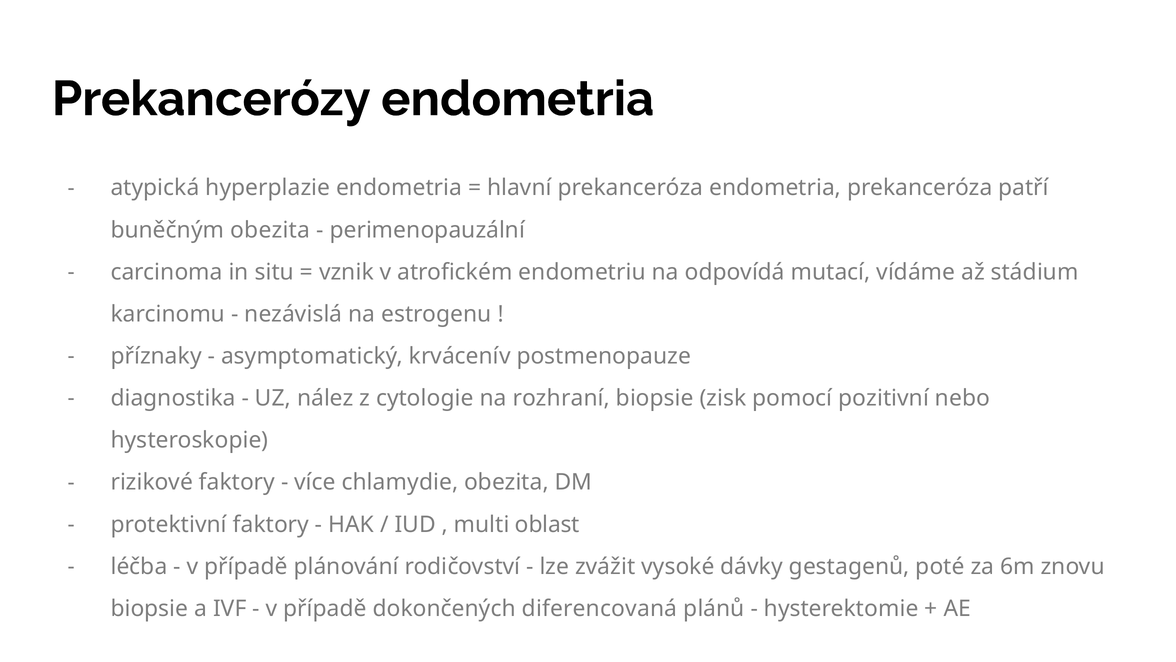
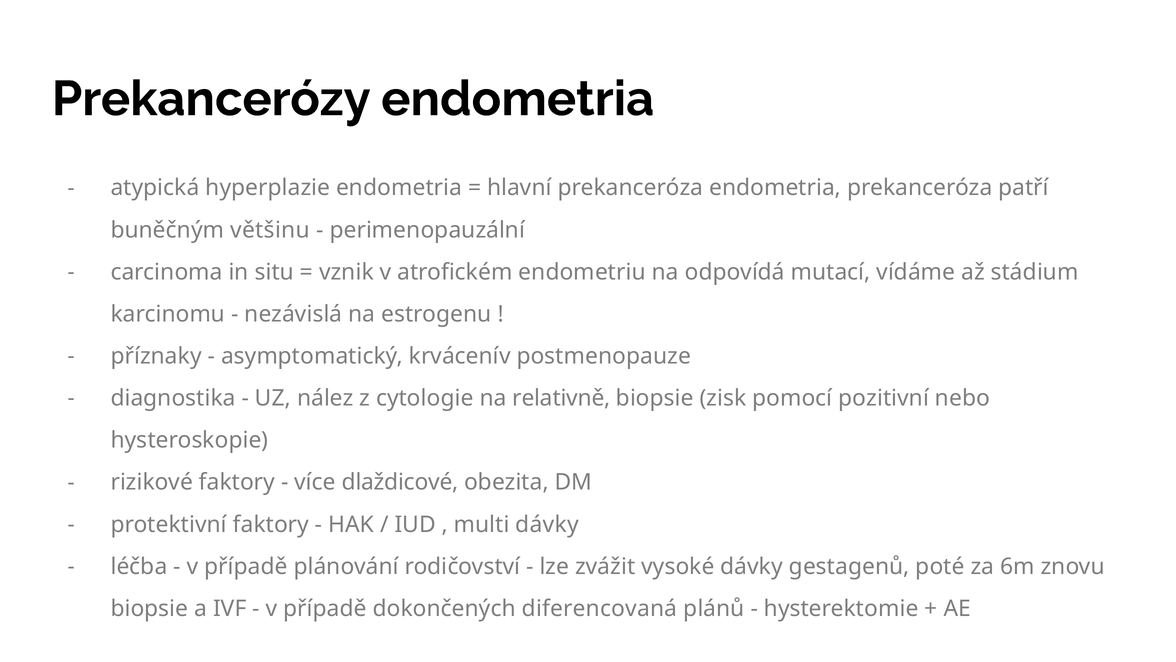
buněčným obezita: obezita -> většinu (270, 230)
rozhraní: rozhraní -> relativně (561, 398)
chlamydie: chlamydie -> dlaždicové (400, 482)
multi oblast: oblast -> dávky (547, 524)
